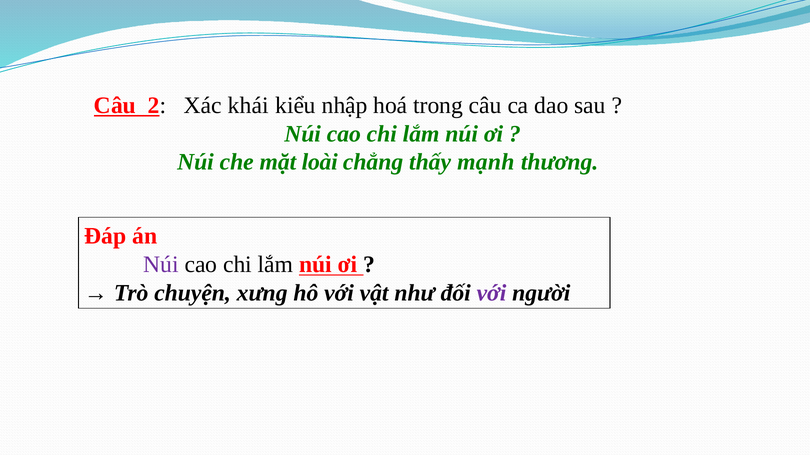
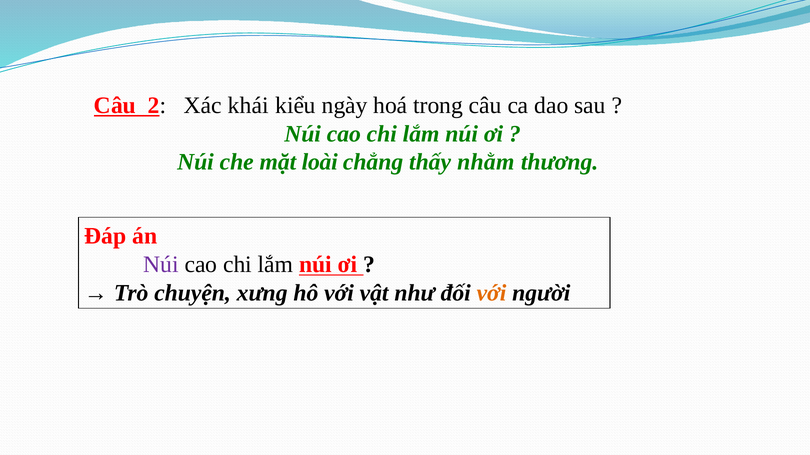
nhập: nhập -> ngày (345, 106)
mạnh: mạnh -> nhằm (486, 162)
với colour: purple -> orange (491, 293)
